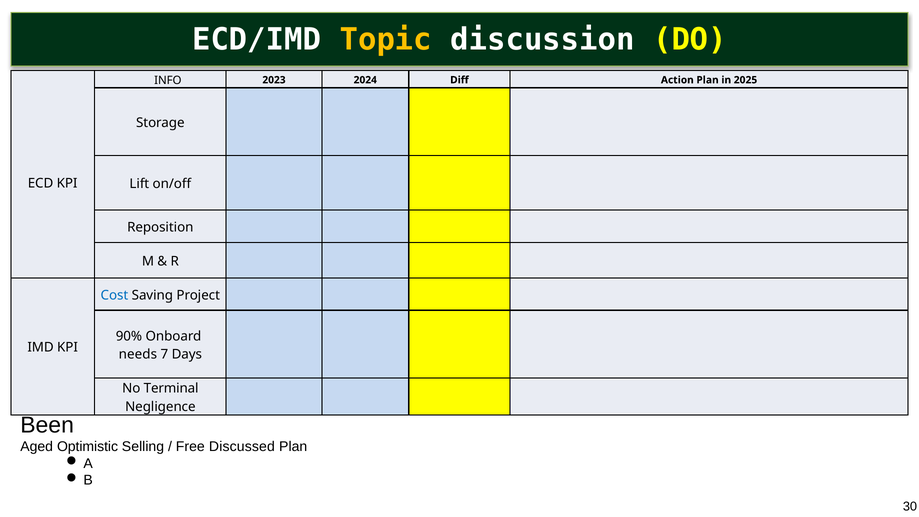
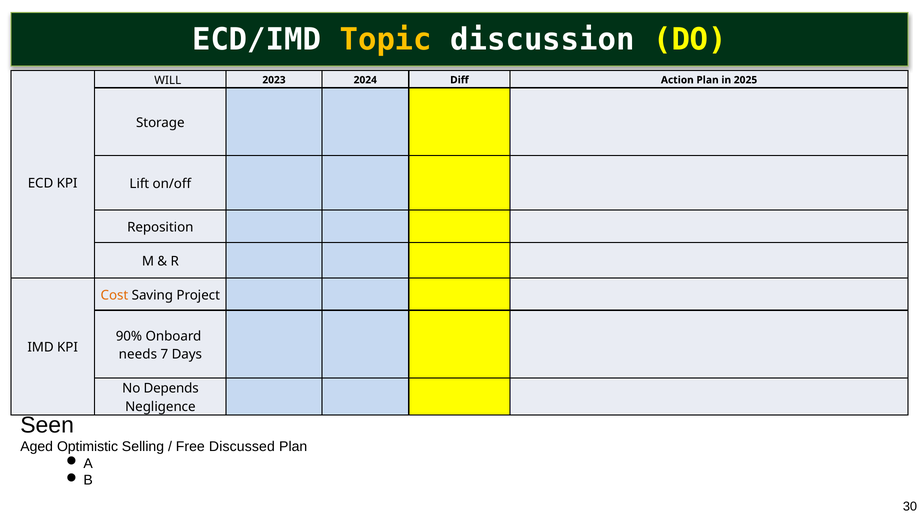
INFO: INFO -> WILL (168, 81)
Cost colour: blue -> orange (114, 295)
Terminal: Terminal -> Depends (171, 389)
Been: Been -> Seen (47, 425)
